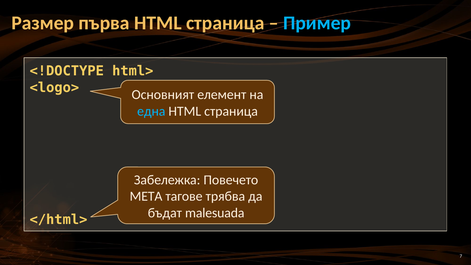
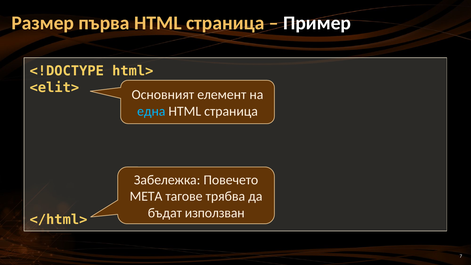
Пример colour: light blue -> white (317, 23)
<logo>: <logo> -> <elit> (54, 88)
malesuada: malesuada -> използван (215, 213)
